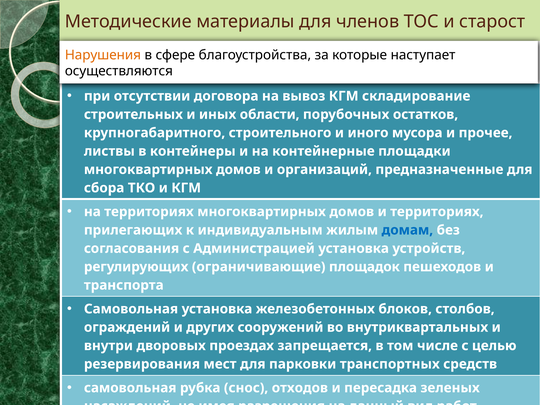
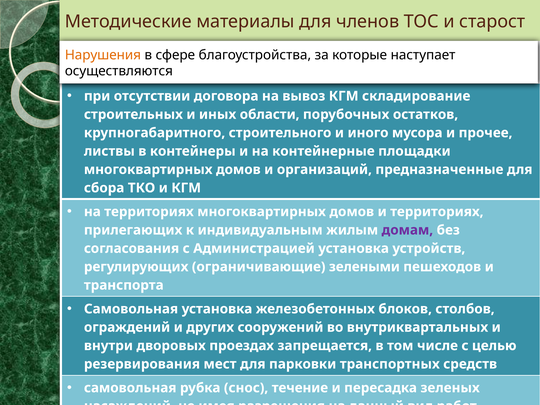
домам colour: blue -> purple (407, 230)
площадок: площадок -> зелеными (364, 267)
снос отходов: отходов -> течение (300, 388)
